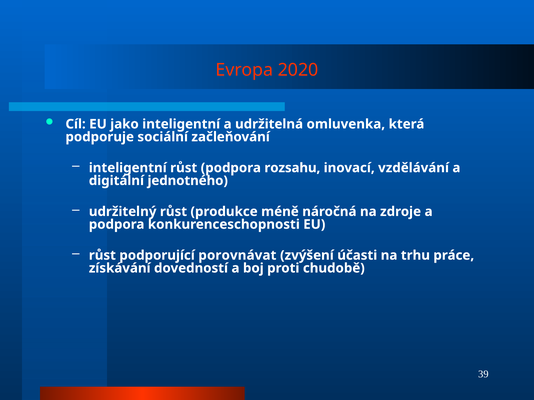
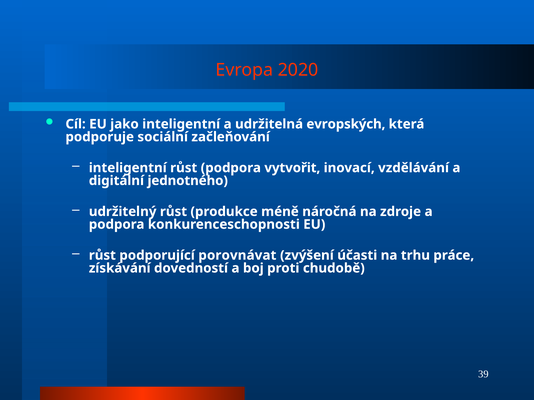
omluvenka: omluvenka -> evropských (346, 124)
rozsahu: rozsahu -> vytvořit (292, 168)
